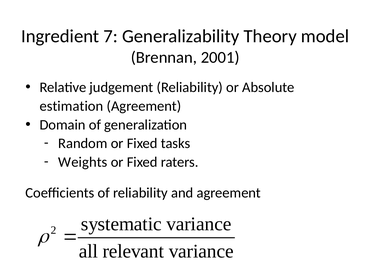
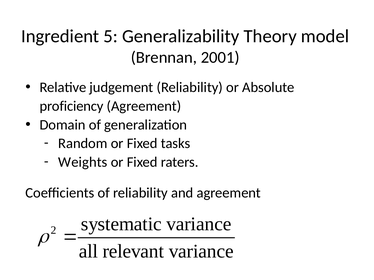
7: 7 -> 5 (111, 36)
estimation: estimation -> proficiency (71, 106)
